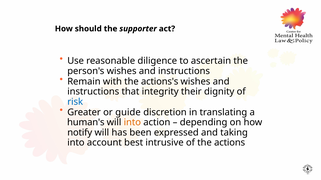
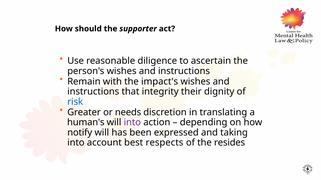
actions's: actions's -> impact's (160, 82)
guide: guide -> needs (128, 113)
into colour: orange -> purple (132, 123)
intrusive: intrusive -> respects (164, 143)
actions: actions -> resides (230, 143)
